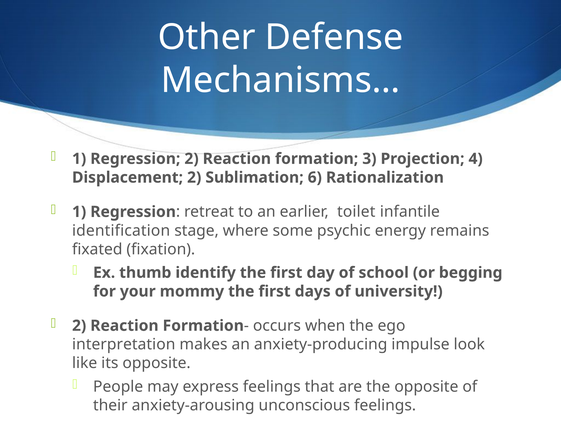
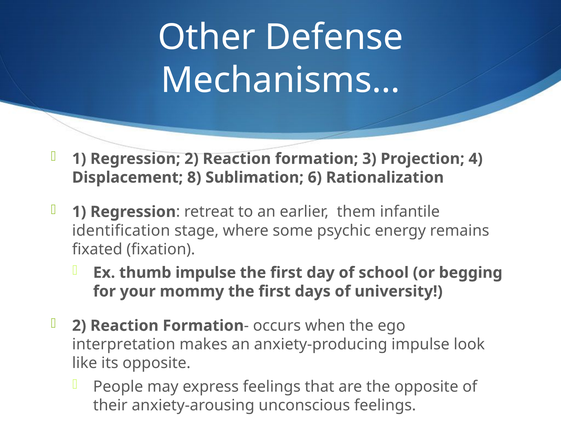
Displacement 2: 2 -> 8 (194, 177)
toilet: toilet -> them (356, 212)
thumb identify: identify -> impulse (206, 272)
